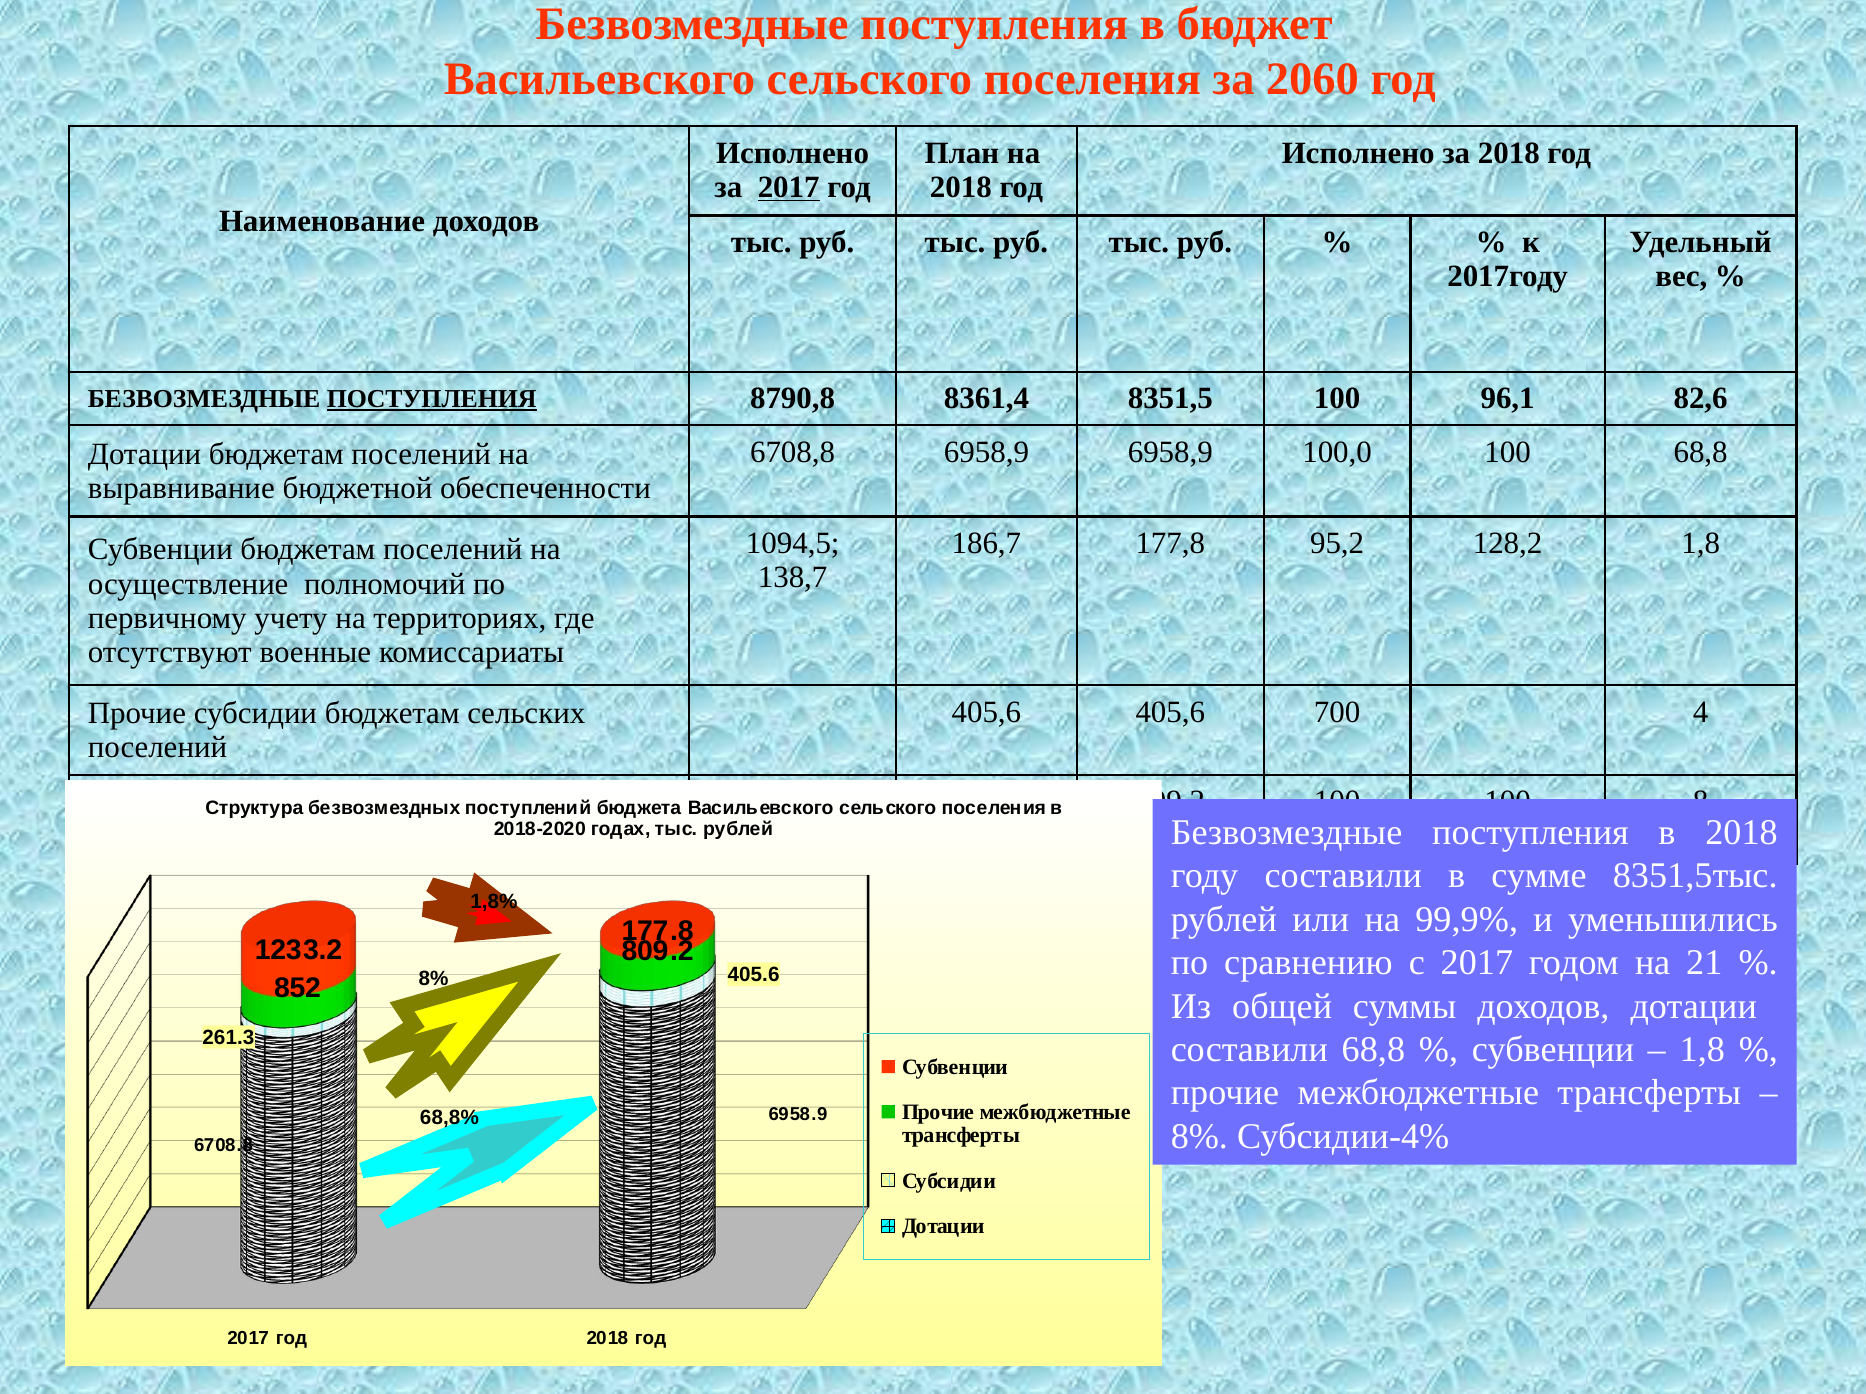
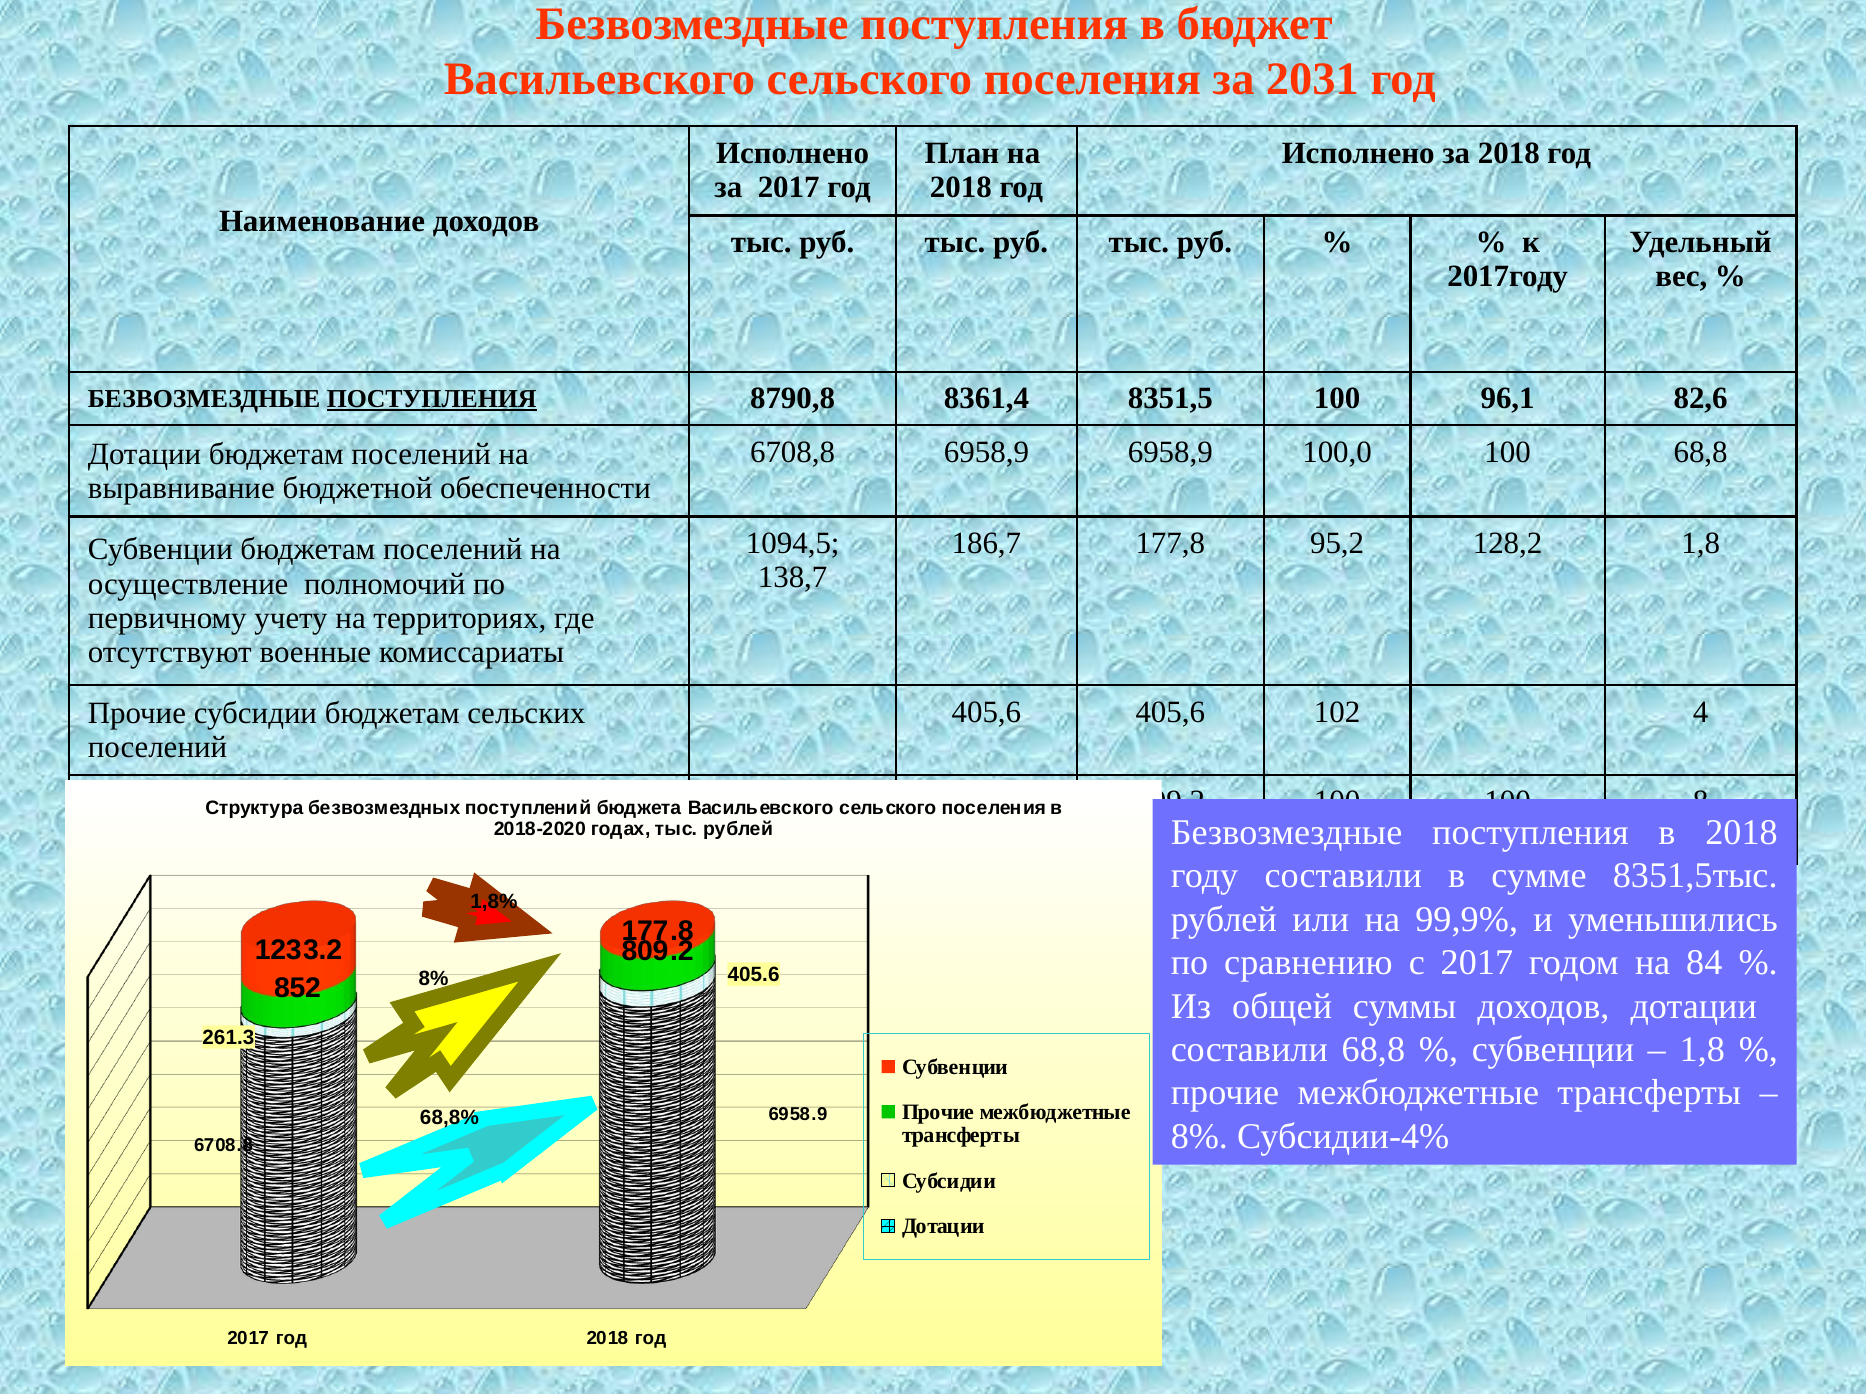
2060: 2060 -> 2031 (1312, 79)
2017 underline: present -> none (789, 187)
700: 700 -> 102 (1337, 712)
21: 21 -> 84 (1704, 963)
